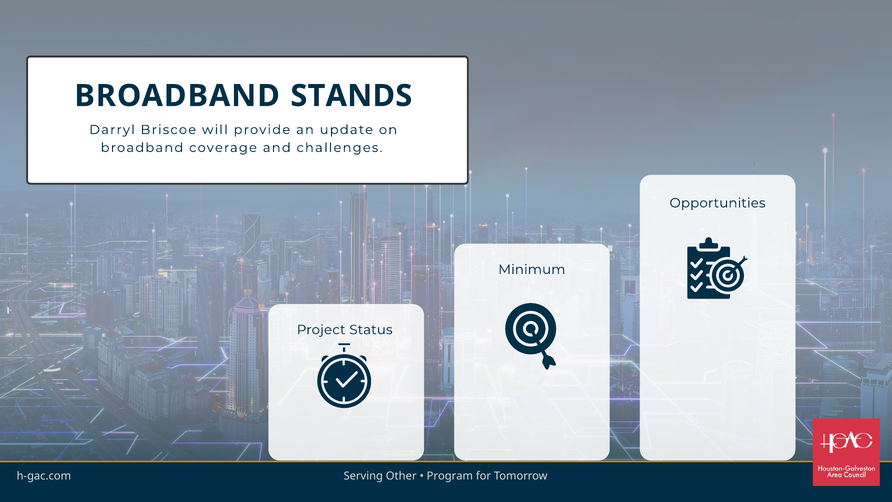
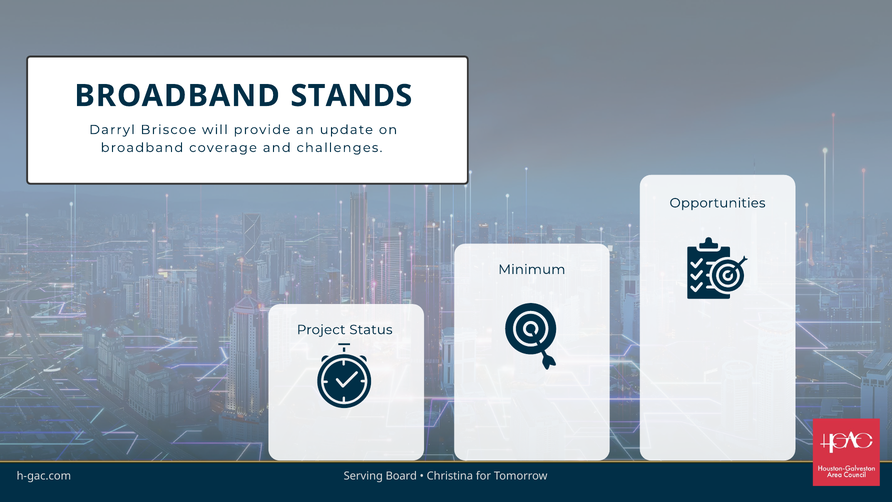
Other: Other -> Board (401, 476)
Program: Program -> Christina (450, 476)
